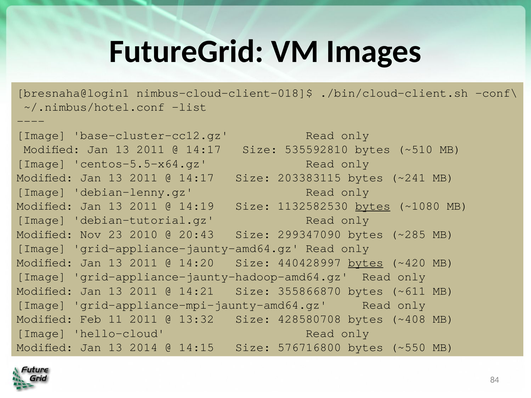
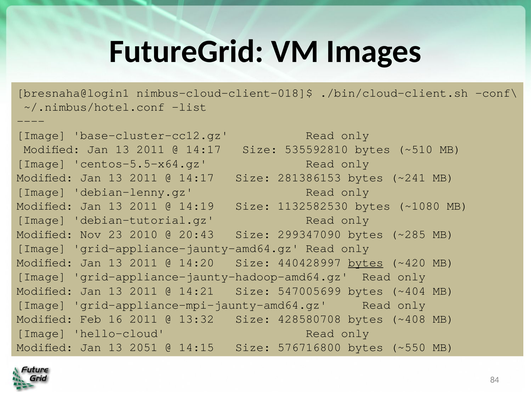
203383115: 203383115 -> 281386153 (309, 178)
bytes underline: present -> none (373, 206)
355866870: 355866870 -> 547005699 (309, 291)
~611: ~611 -> ~404 (408, 291)
11: 11 -> 16 (115, 319)
2014: 2014 -> 2051 (144, 348)
